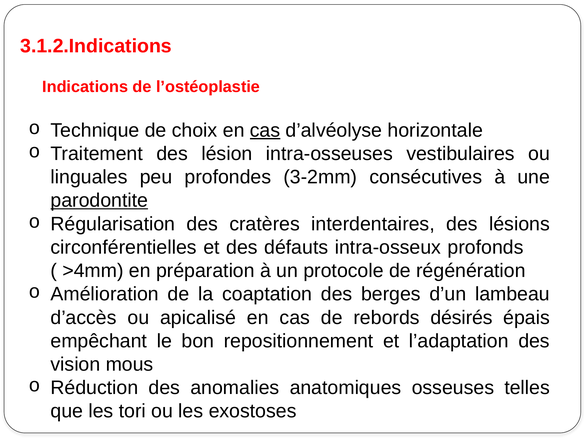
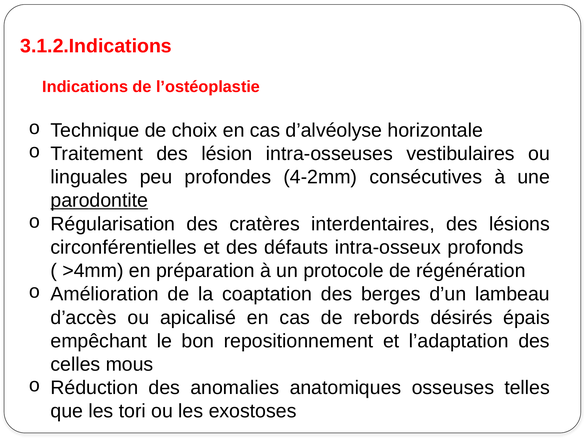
cas underline: present -> none (265, 130)
3-2mm: 3-2mm -> 4-2mm (320, 177)
vision: vision -> celles (75, 364)
